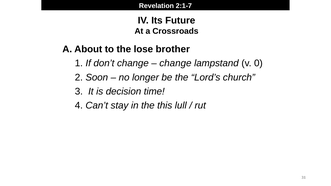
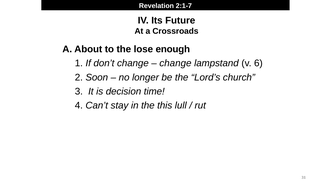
brother: brother -> enough (173, 49)
0: 0 -> 6 (258, 63)
